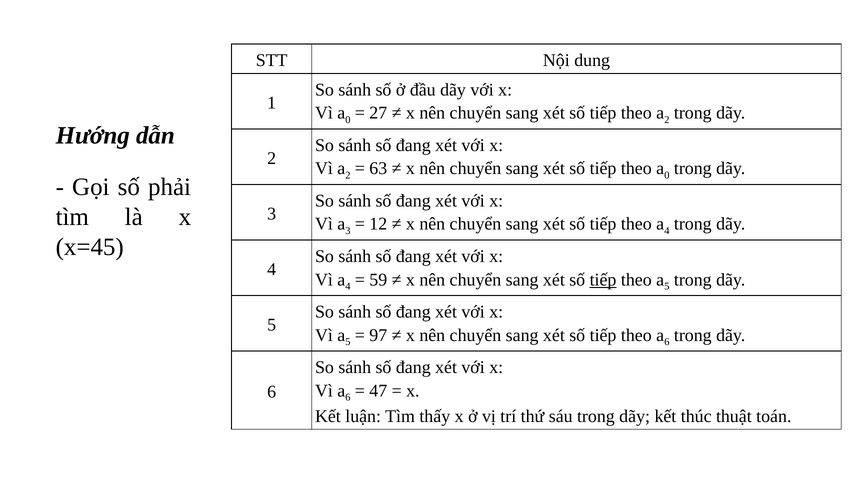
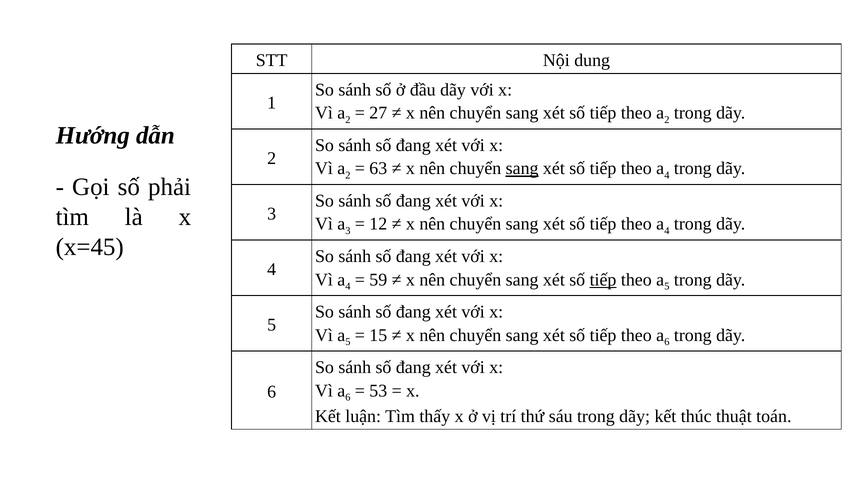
0: 0 -> 2 (348, 120)
sang underline: none -> present (522, 169)
0: 0 -> 4 (667, 176)
97: 97 -> 15 (378, 335)
47: 47 -> 53 (378, 391)
